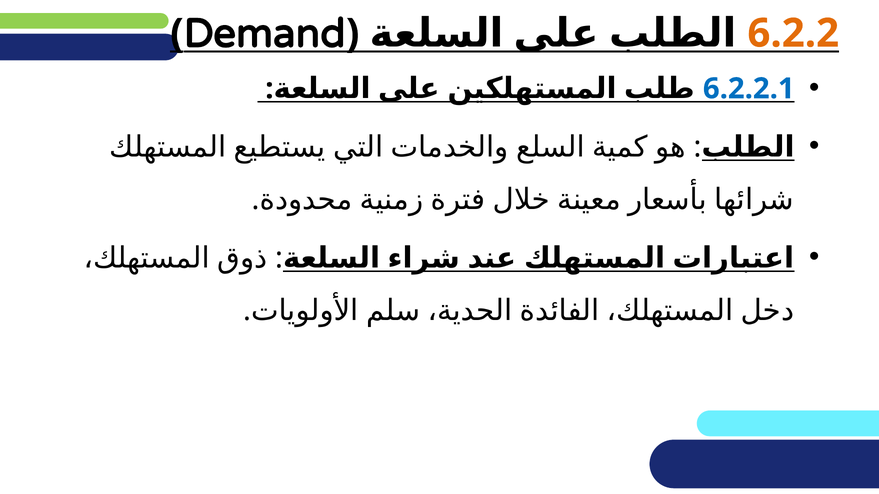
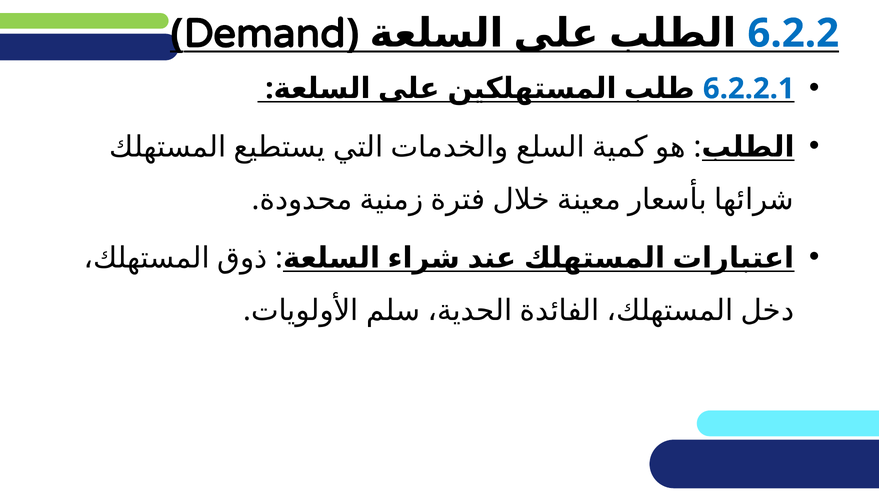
6.2.2 colour: orange -> blue (793, 33)
